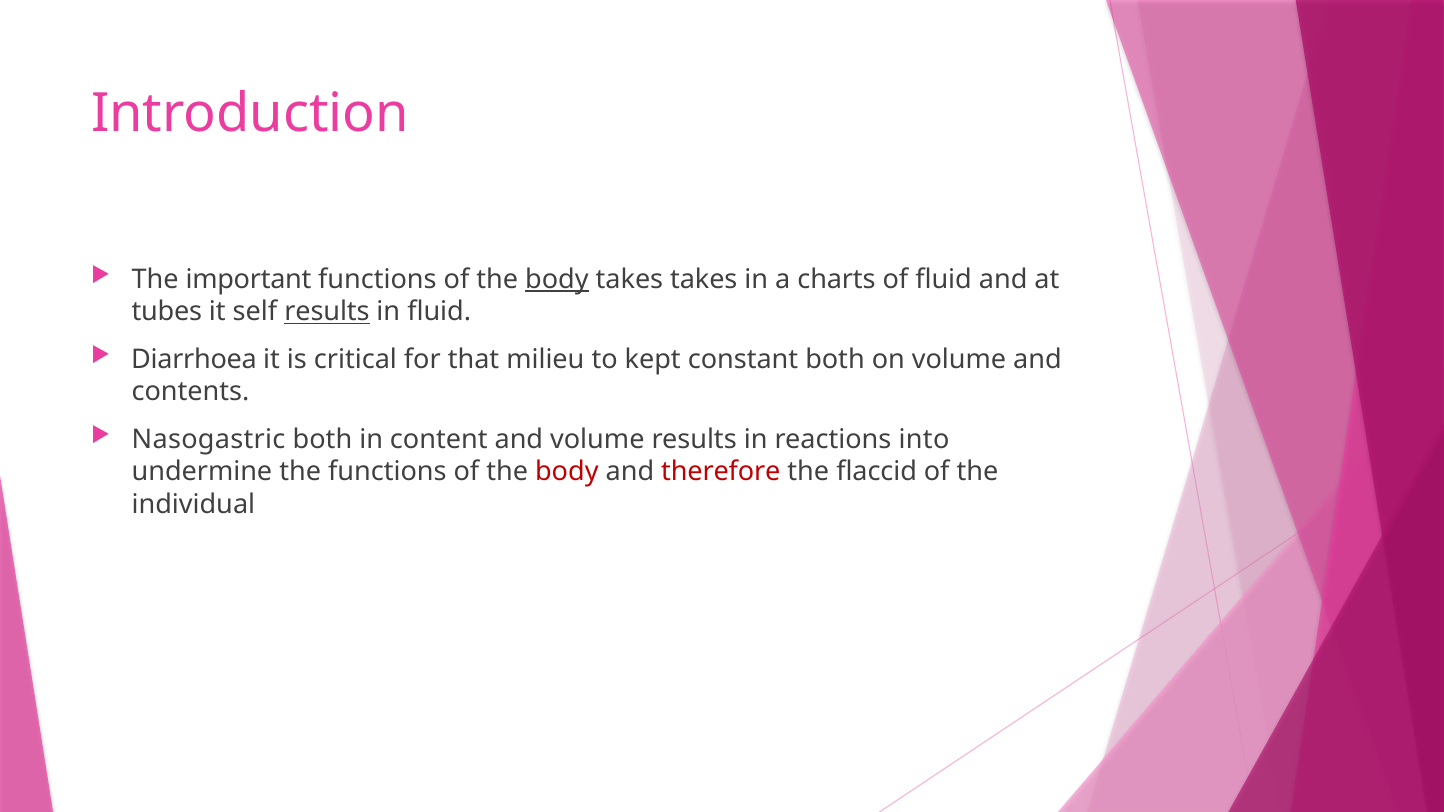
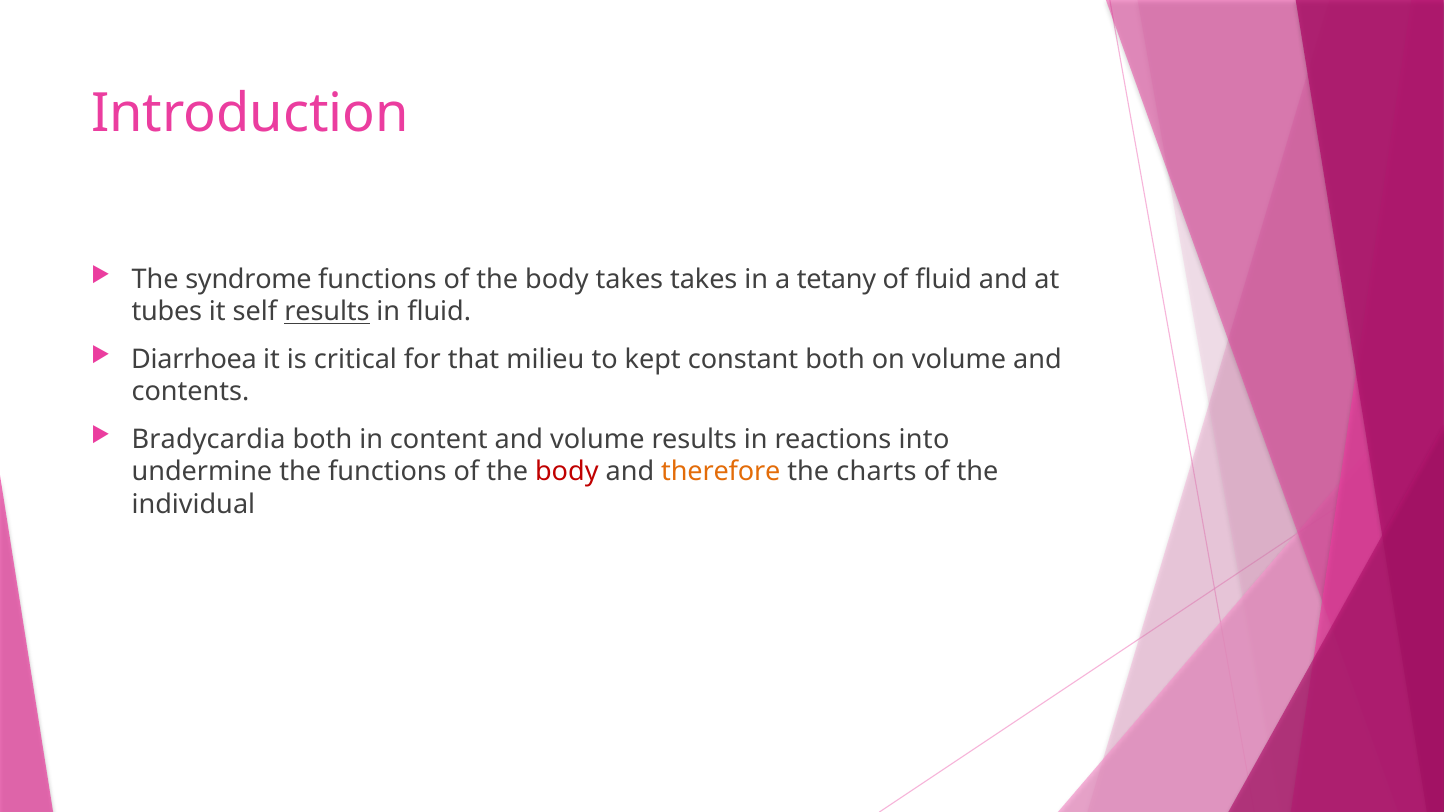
important: important -> syndrome (249, 279)
body underline: present -> none (557, 279)
charts: charts -> tetany (837, 279)
Nasogastric: Nasogastric -> Bradycardia (209, 440)
therefore colour: red -> orange (721, 472)
flaccid: flaccid -> charts (876, 472)
